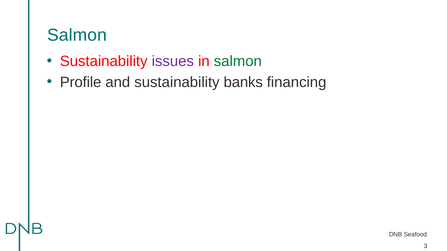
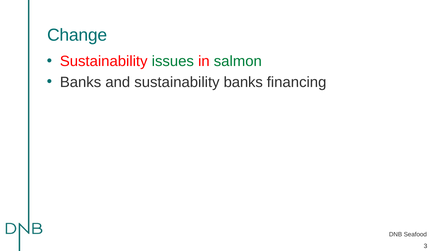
Salmon: Salmon -> Change (77, 35)
issues colour: purple -> green (173, 61)
Profile: Profile -> Banks (81, 82)
